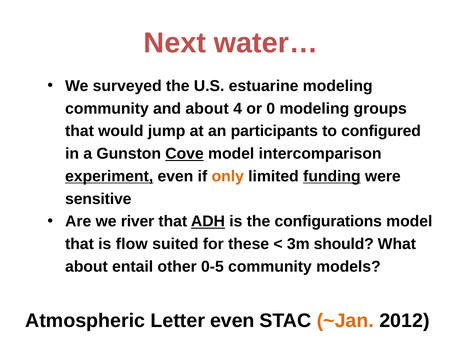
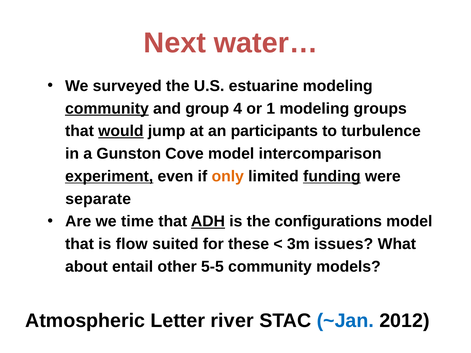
community underline: none -> present (107, 109)
and about: about -> group (207, 109)
0: 0 -> 1 (271, 109)
would underline: none -> present (121, 131)
configured: configured -> turbulence (381, 131)
Cove underline: present -> none (185, 154)
sensitive: sensitive -> separate (98, 199)
river: river -> time (137, 222)
should: should -> issues (344, 244)
0-5: 0-5 -> 5-5 (212, 267)
Letter even: even -> river (232, 321)
~Jan colour: orange -> blue (345, 321)
